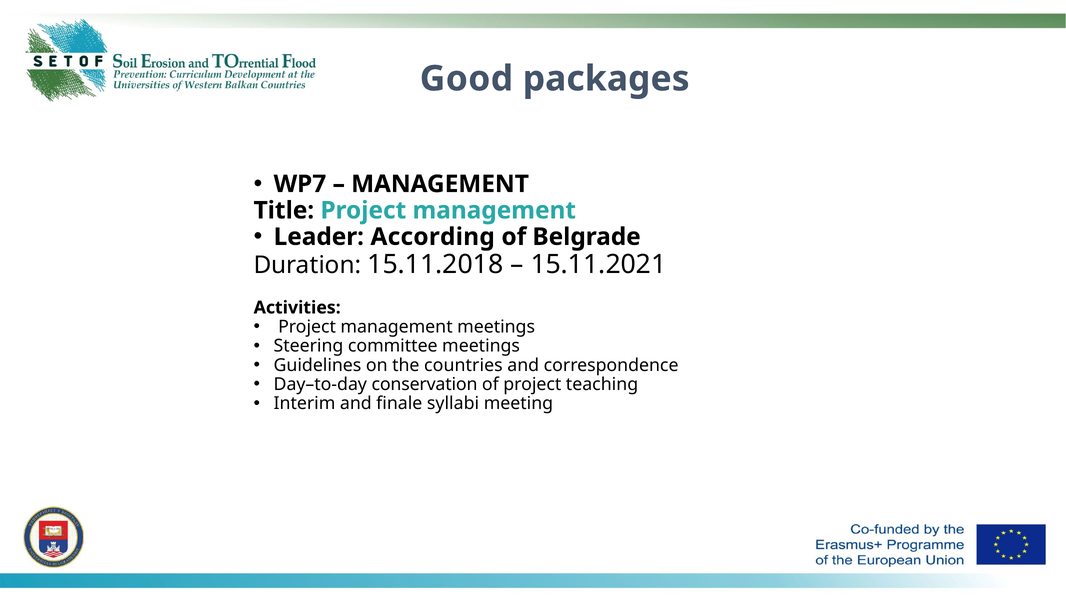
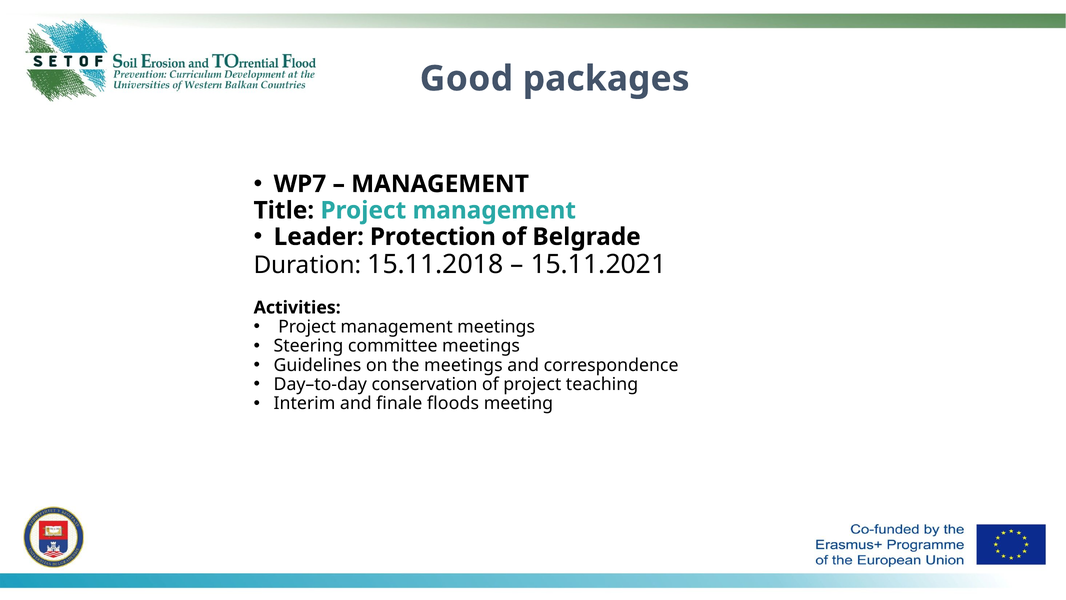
According: According -> Protection (433, 237)
the countries: countries -> meetings (463, 365)
syllabi: syllabi -> floods (453, 403)
